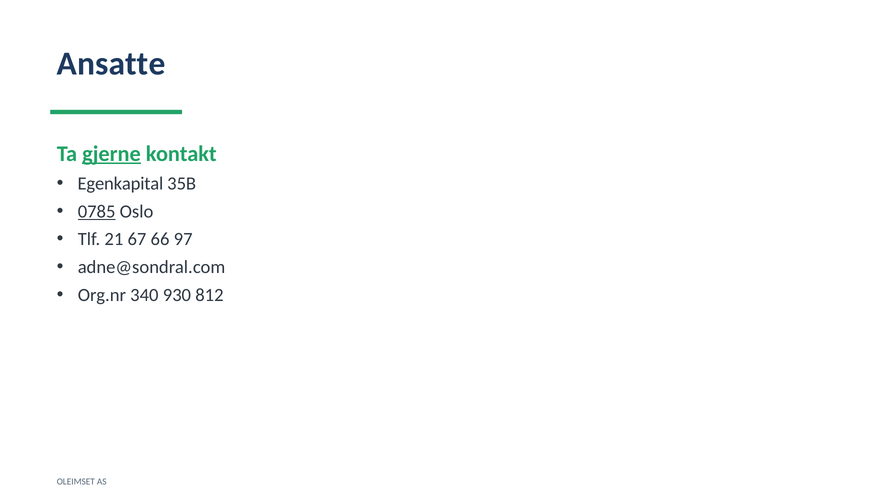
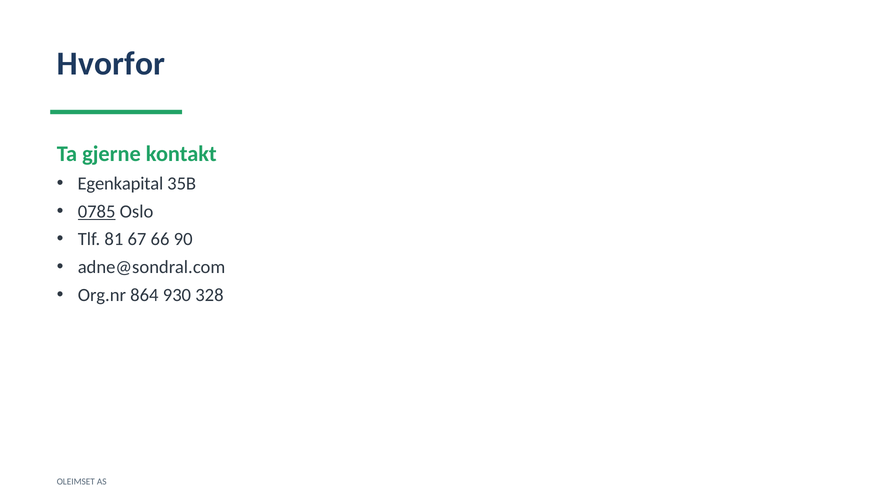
Ansatte: Ansatte -> Hvorfor (111, 64)
gjerne underline: present -> none (111, 154)
21: 21 -> 81 (114, 239)
97: 97 -> 90 (183, 239)
340: 340 -> 864 (144, 295)
812: 812 -> 328 (209, 295)
